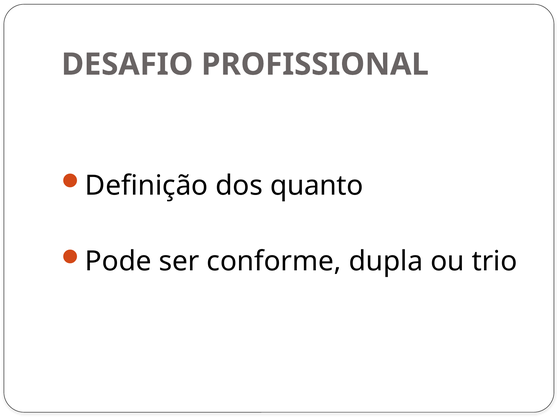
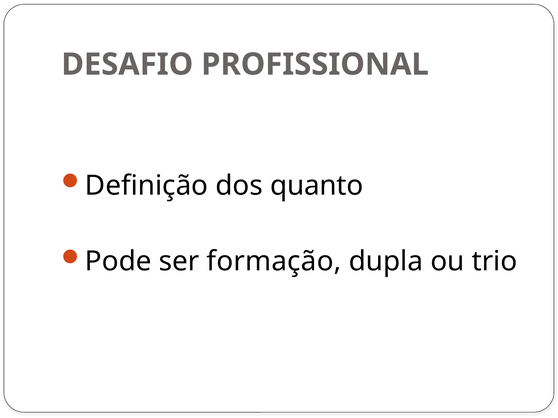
conforme: conforme -> formação (274, 262)
